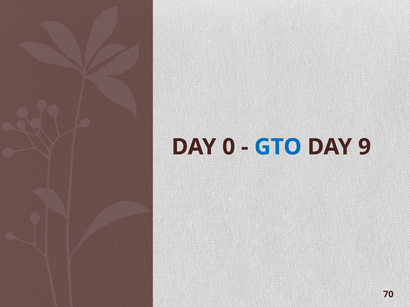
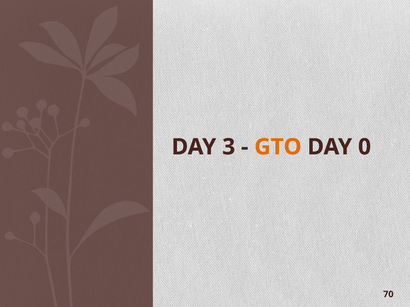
0: 0 -> 3 (229, 147)
GTO colour: blue -> orange (278, 147)
9: 9 -> 0 (365, 147)
